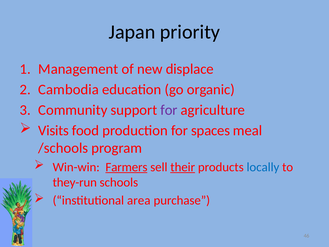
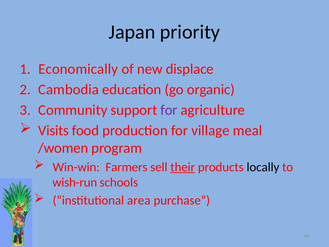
Management: Management -> Economically (78, 69)
spaces: spaces -> village (210, 130)
/schools: /schools -> /women (63, 148)
Farmers underline: present -> none (126, 167)
locally colour: blue -> black (263, 167)
they-run: they-run -> wish-run (75, 182)
